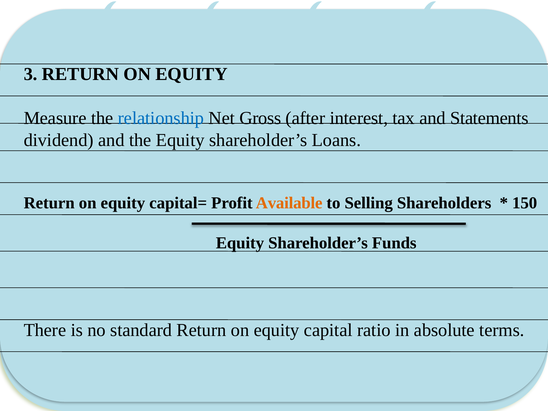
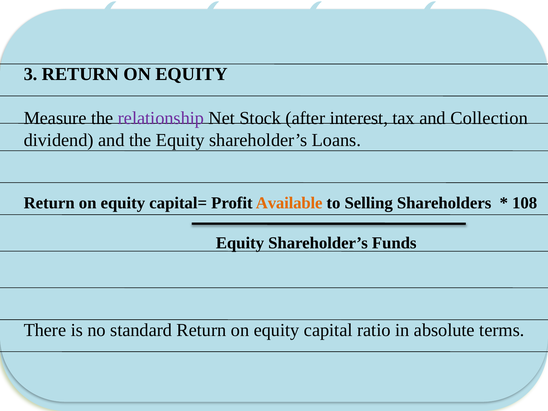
relationship colour: blue -> purple (161, 118)
Gross: Gross -> Stock (260, 118)
Statements: Statements -> Collection (489, 118)
150: 150 -> 108 (525, 203)
